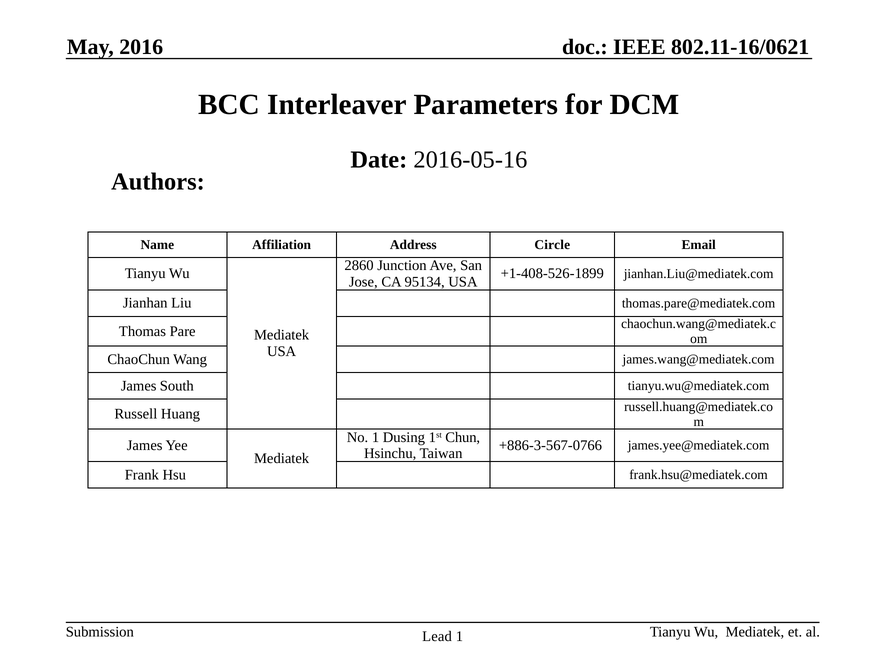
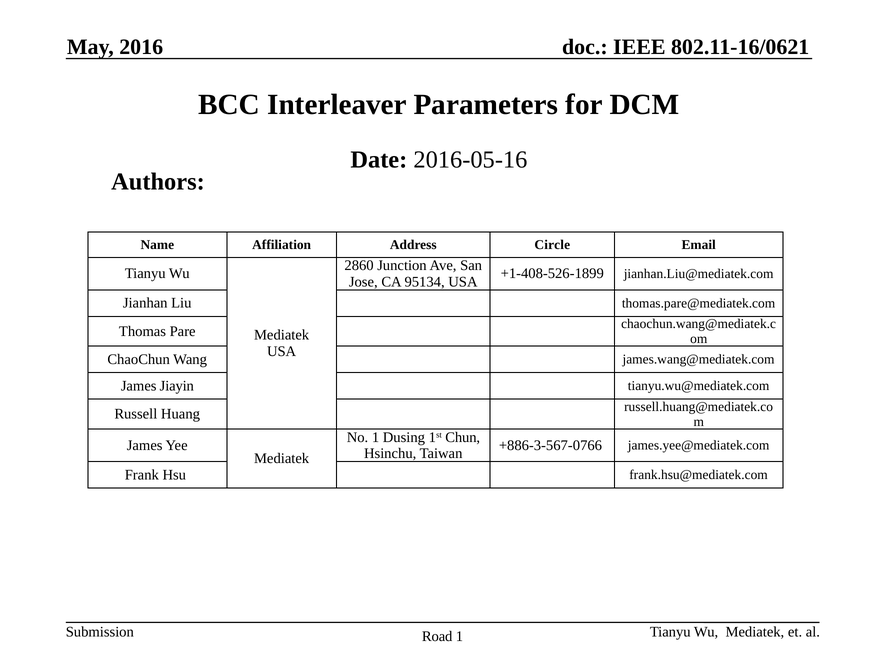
South: South -> Jiayin (177, 386)
Lead: Lead -> Road (437, 636)
